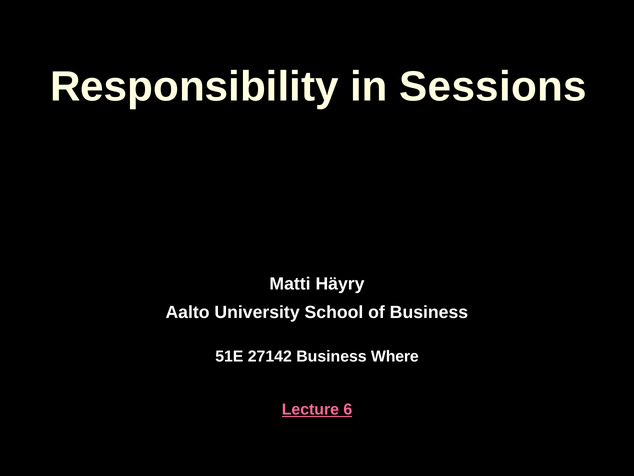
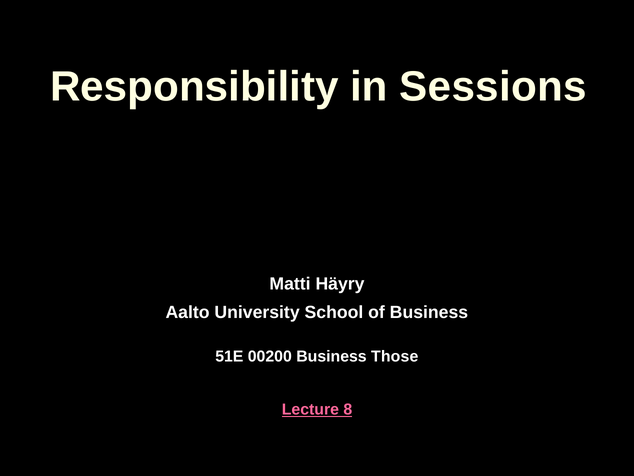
27142: 27142 -> 00200 (270, 356)
Where: Where -> Those (395, 356)
6: 6 -> 8 (348, 409)
